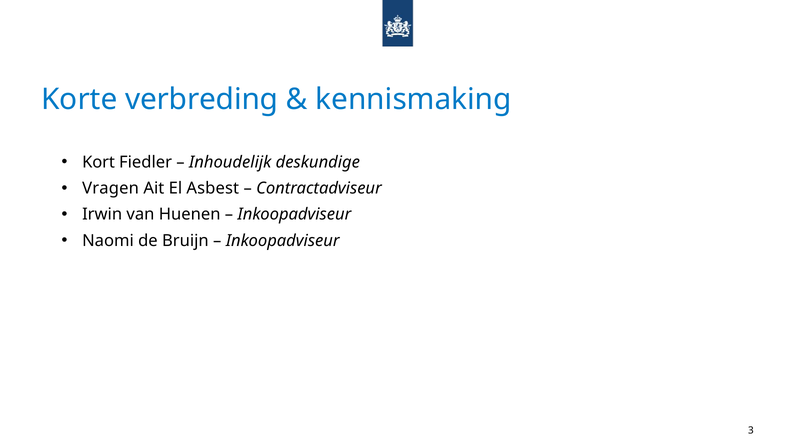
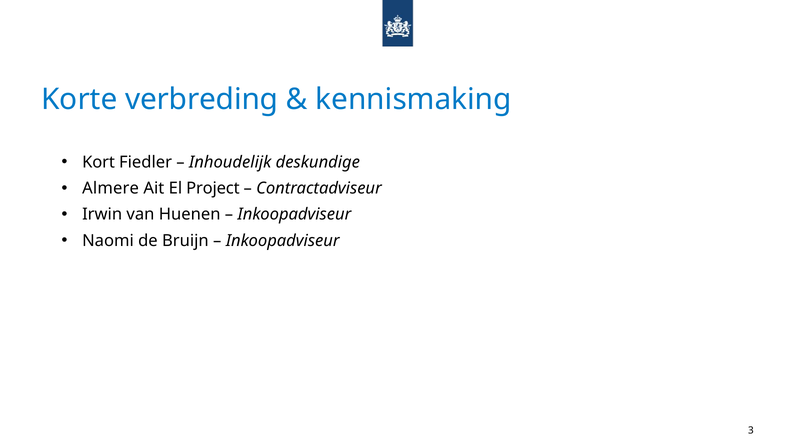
Vragen: Vragen -> Almere (111, 188)
Asbest: Asbest -> Project (213, 188)
